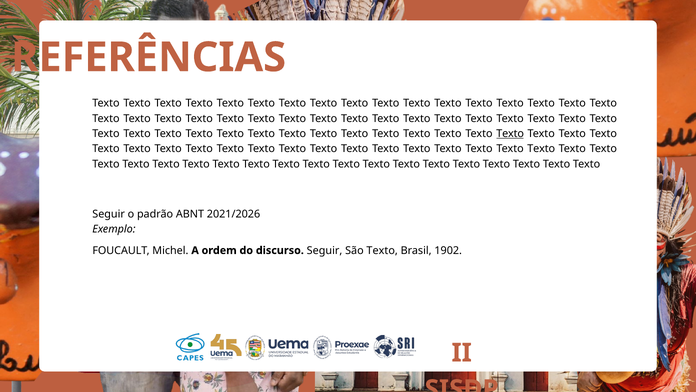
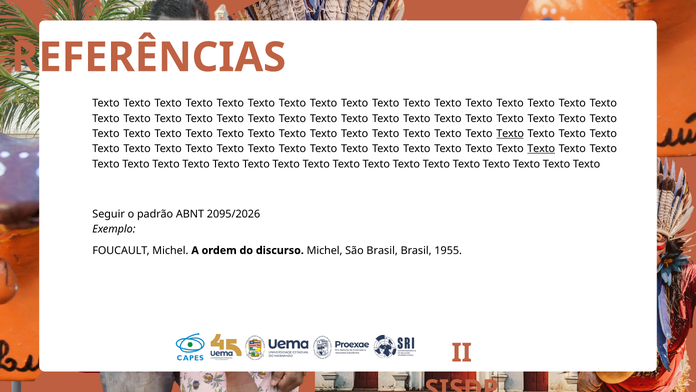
Texto underline: none -> present (541, 149)
2021/2026: 2021/2026 -> 2095/2026 (234, 214)
discurso Seguir: Seguir -> Michel (325, 250)
São Texto: Texto -> Brasil (382, 250)
1902: 1902 -> 1955 (448, 250)
